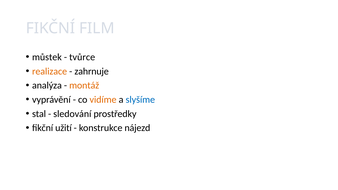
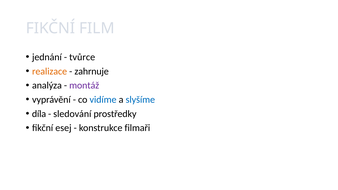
můstek: můstek -> jednání (47, 57)
montáž colour: orange -> purple (84, 85)
vidíme colour: orange -> blue (103, 100)
stal: stal -> díla (39, 114)
užití: užití -> esej (63, 128)
nájezd: nájezd -> filmaři (137, 128)
